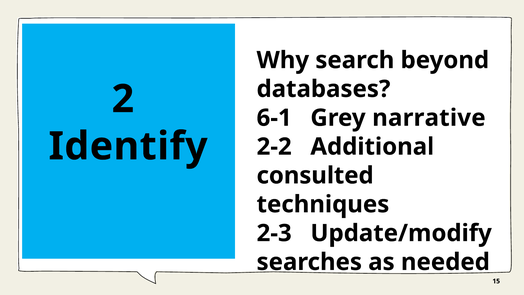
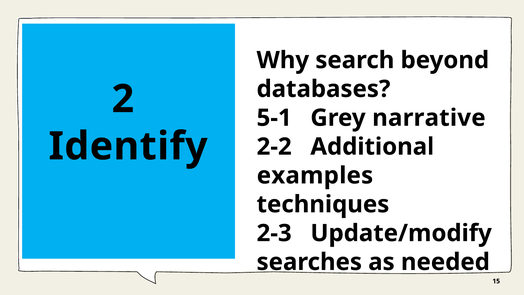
6-1: 6-1 -> 5-1 (274, 118)
consulted: consulted -> examples (315, 175)
